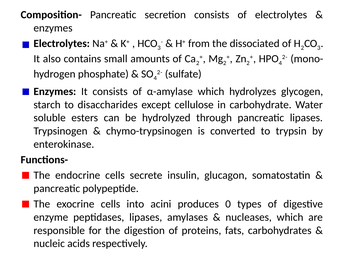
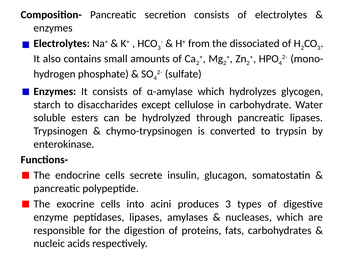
produces 0: 0 -> 3 (228, 204)
